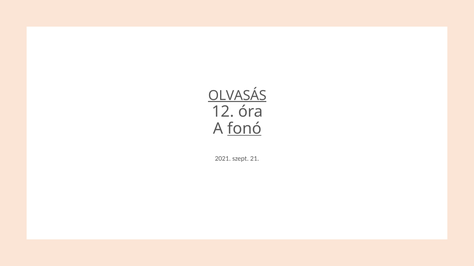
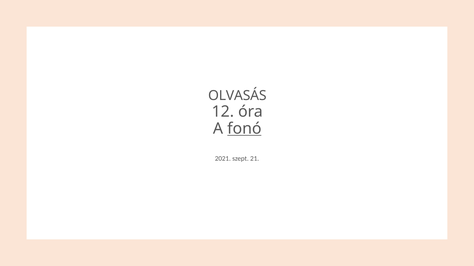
OLVASÁS underline: present -> none (237, 96)
